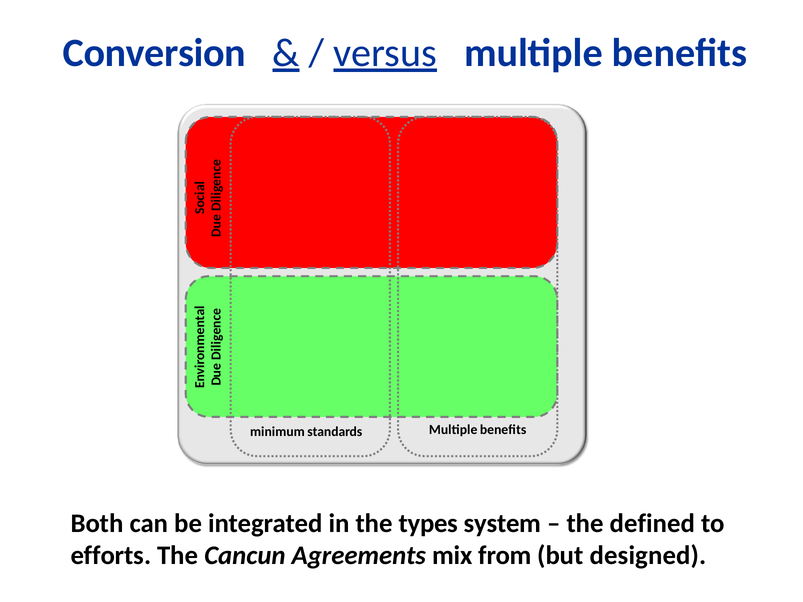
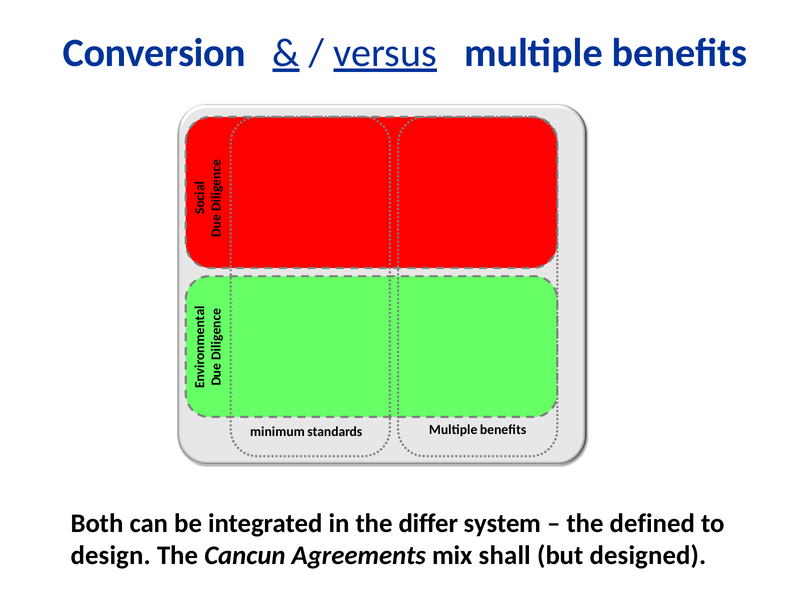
types: types -> differ (428, 524)
efforts: efforts -> design (111, 556)
from: from -> shall (505, 556)
